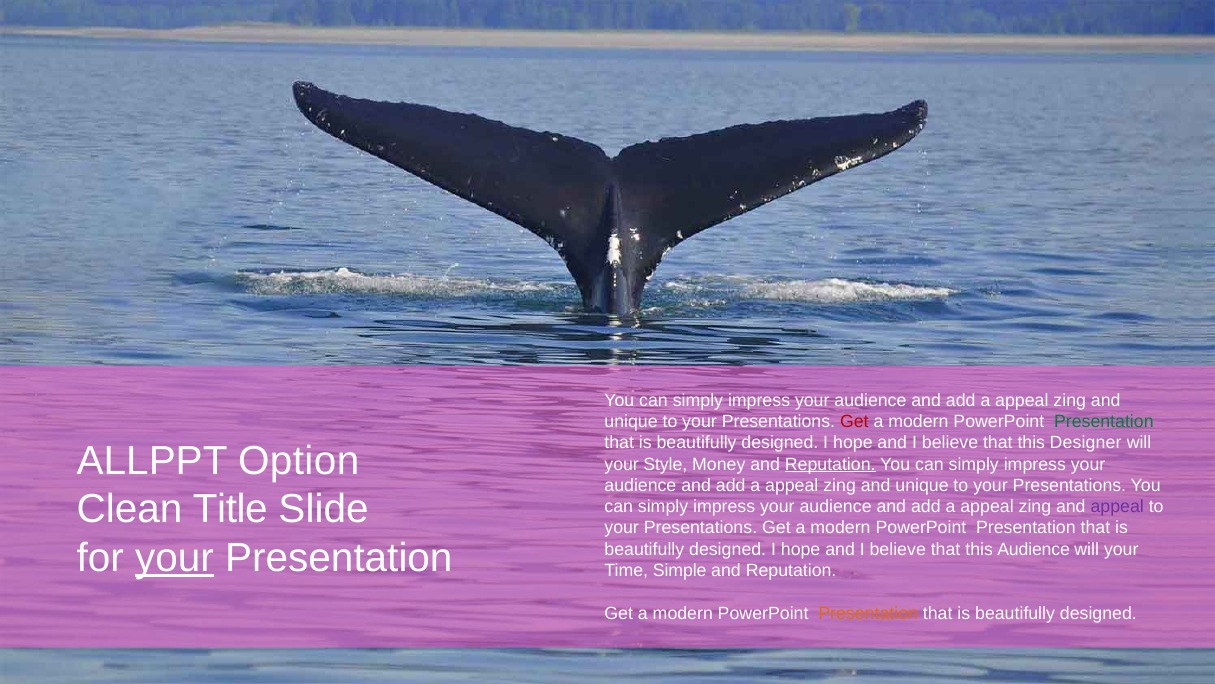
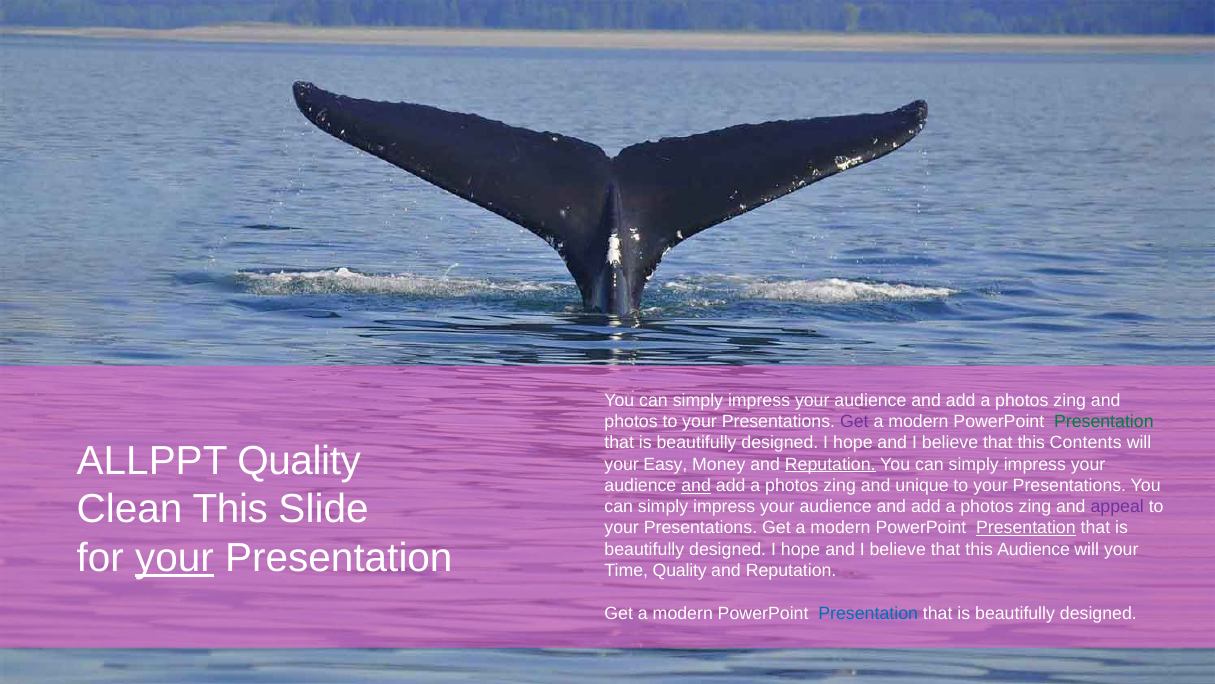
appeal: appeal -> photos (1022, 400)
unique: unique -> photos (631, 421)
Get colour: red -> purple (854, 421)
Designer: Designer -> Contents (1086, 442)
ALLPPT Option: Option -> Quality (299, 460)
Style: Style -> Easy (665, 464)
and underline: none -> present (696, 485)
appeal: appeal -> photos (792, 485)
Clean Title: Title -> This (230, 509)
appeal: appeal -> photos (987, 506)
Presentation underline: none -> present (1026, 528)
Time Simple: Simple -> Quality (680, 570)
Presentation colour: orange -> blue (868, 613)
